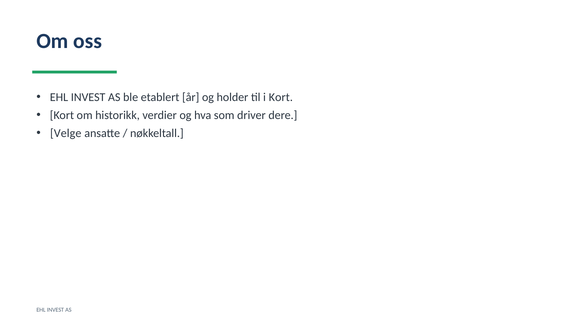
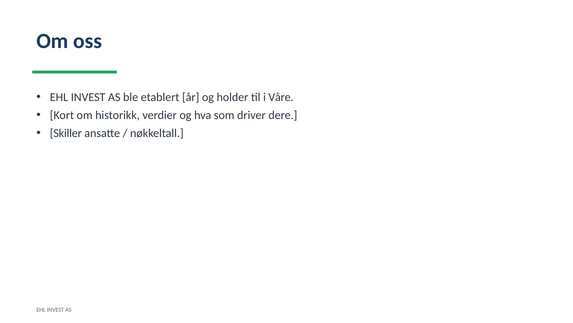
i Kort: Kort -> Våre (281, 97)
Velge: Velge -> Skiller (66, 133)
